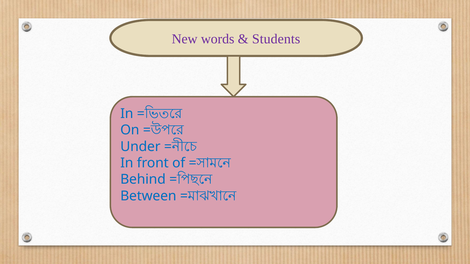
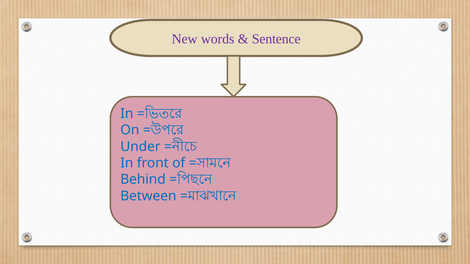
Students: Students -> Sentence (276, 39)
